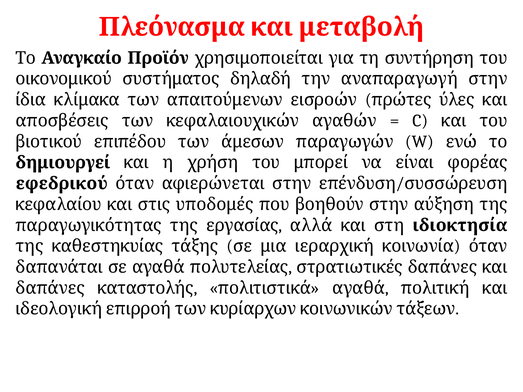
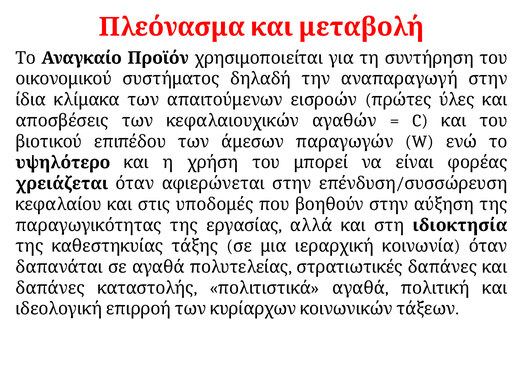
δημιουργεί: δημιουργεί -> υψηλότερο (63, 163)
εφεδρικού: εφεδρικού -> χρειάζεται (62, 184)
